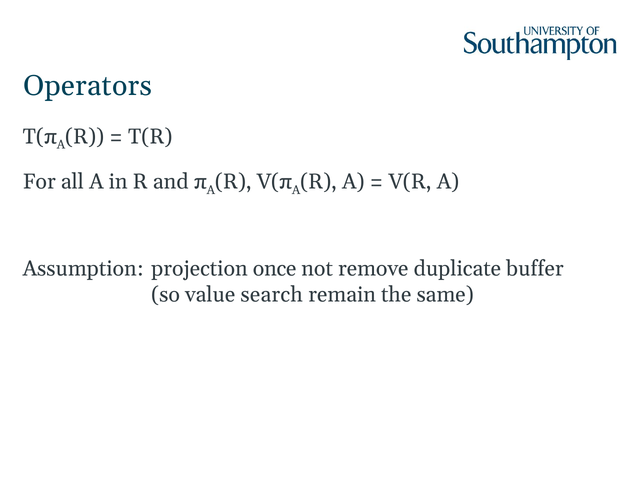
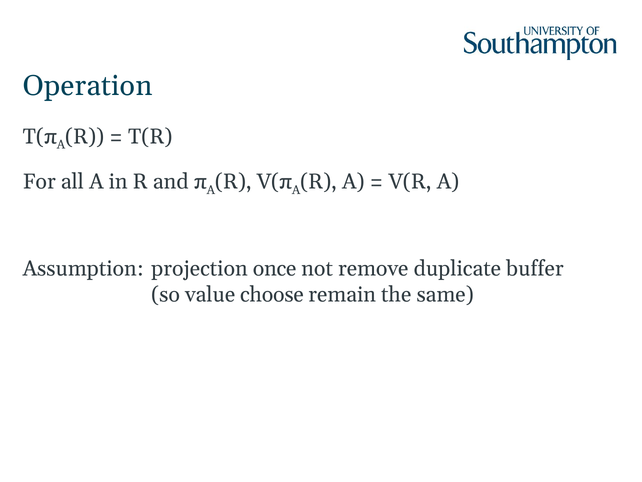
Operators: Operators -> Operation (88, 86)
search: search -> choose (272, 294)
